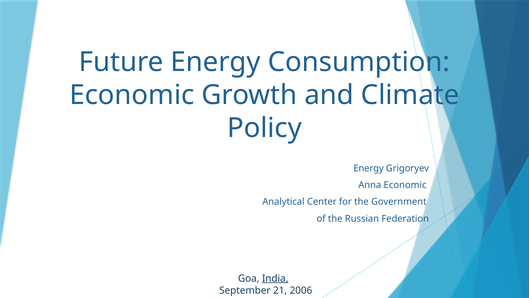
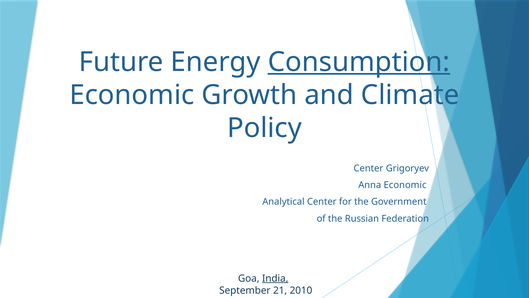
Consumption underline: none -> present (359, 62)
Energy: Energy -> Center (368, 168)
2006: 2006 -> 2010 (301, 290)
